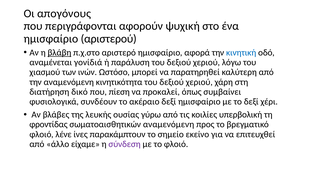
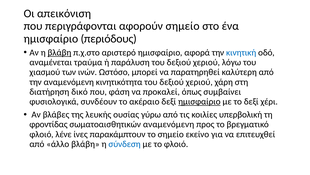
απογόνους: απογόνους -> απεικόνιση (64, 13)
αφορούν ψυχική: ψυχική -> σημείο (183, 26)
αριστερού: αριστερού -> περιόδους (109, 39)
γονίδιά: γονίδιά -> τραύμα (88, 62)
πίεση: πίεση -> φάση (119, 91)
ημισφαίριο underline: none -> present (199, 101)
άλλο είχαμε: είχαμε -> βλάβη (85, 144)
σύνδεση colour: purple -> blue (125, 144)
